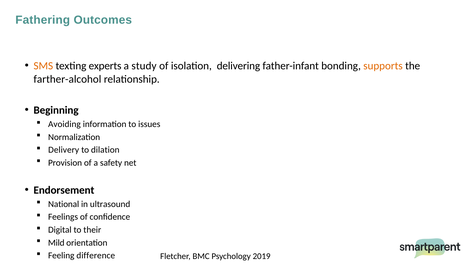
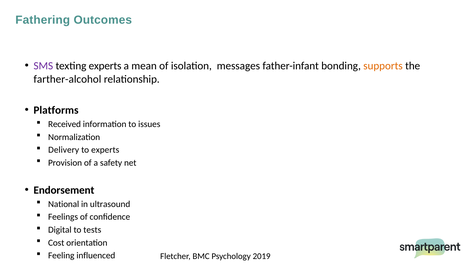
SMS colour: orange -> purple (43, 66)
study: study -> mean (144, 66)
delivering: delivering -> messages (238, 66)
Beginning: Beginning -> Platforms (56, 110)
Avoiding: Avoiding -> Received (65, 124)
to dilation: dilation -> experts (105, 150)
their: their -> tests (92, 230)
Mild: Mild -> Cost (56, 243)
difference: difference -> influenced (96, 256)
